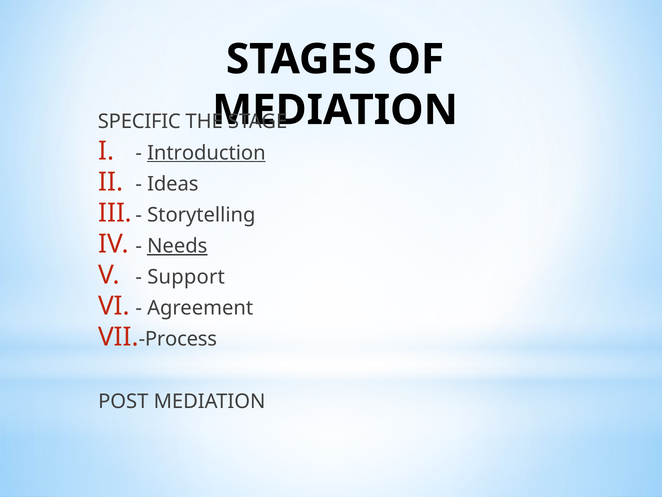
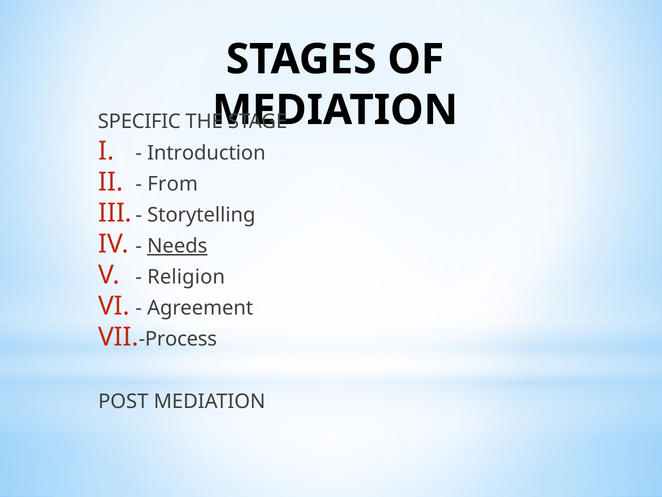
Introduction underline: present -> none (206, 153)
Ideas: Ideas -> From (173, 184)
Support: Support -> Religion (186, 277)
